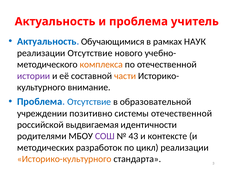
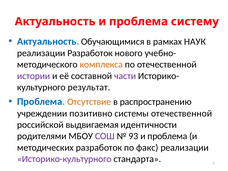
учитель: учитель -> систему (195, 22)
реализации Отсутствие: Отсутствие -> Разработок (90, 53)
части colour: orange -> purple (125, 76)
внимание: внимание -> результат (89, 87)
Отсутствие colour: blue -> orange (89, 102)
образовательной: образовательной -> распространению (156, 102)
43: 43 -> 93 (133, 136)
контексте: контексте -> проблема (167, 136)
цикл: цикл -> факс (147, 148)
Историко-культурного colour: orange -> purple (64, 159)
